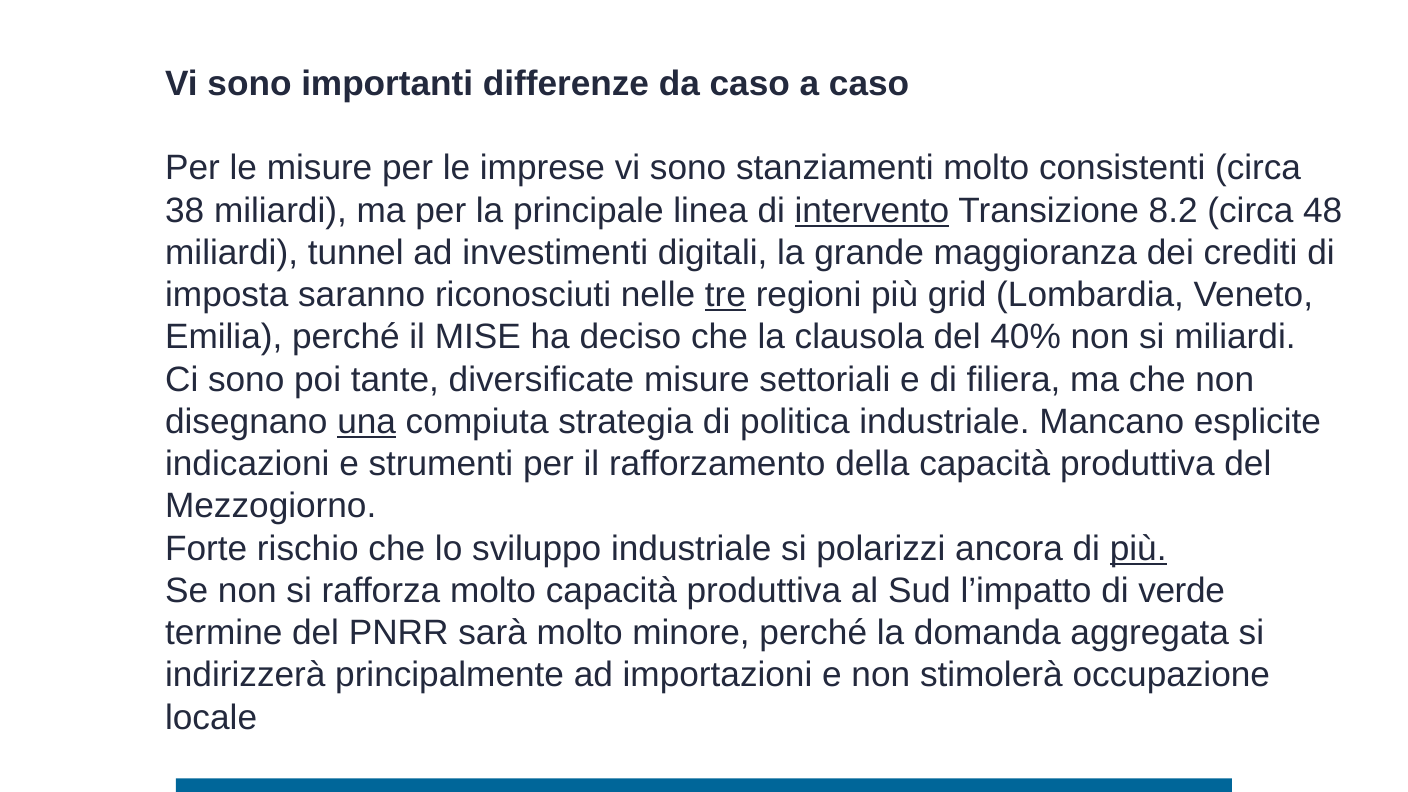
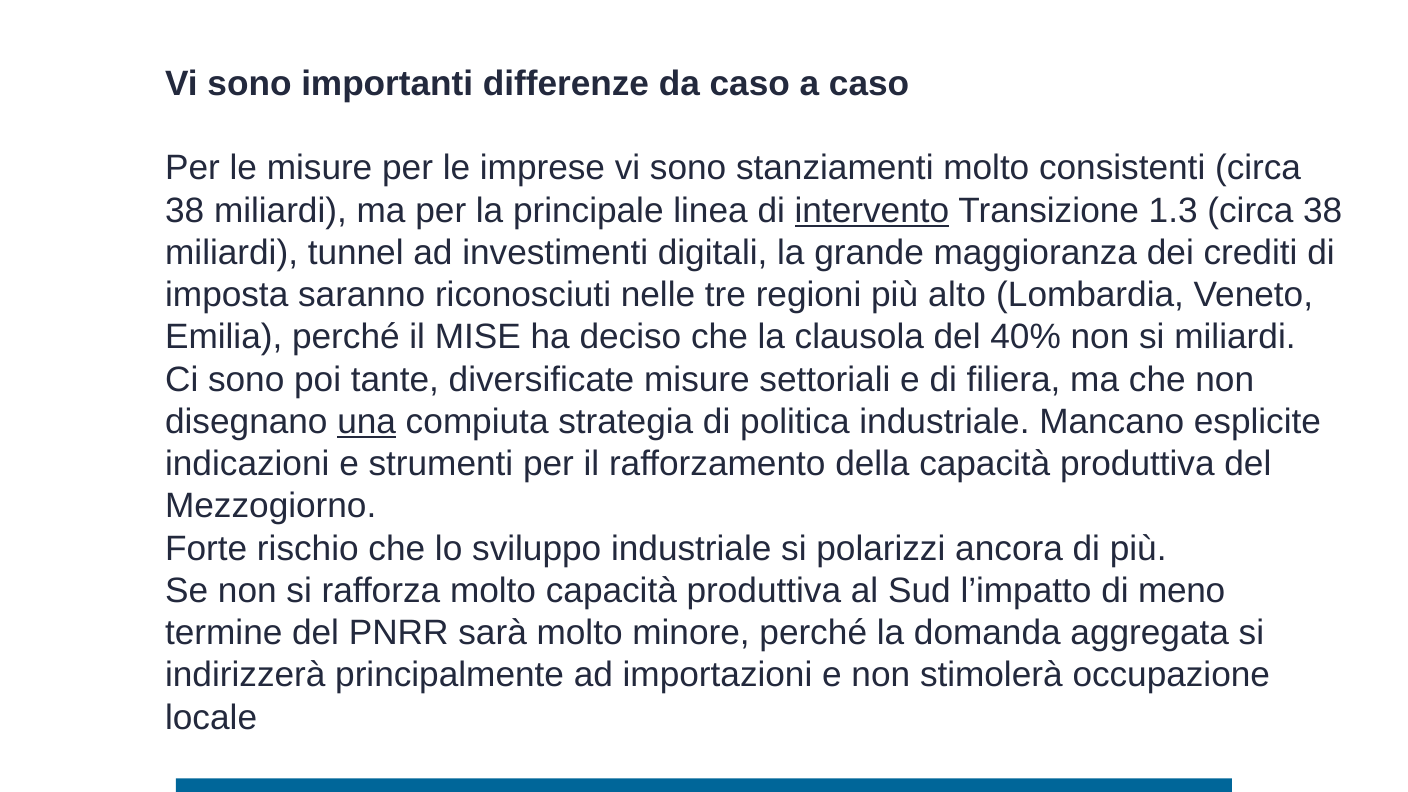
8.2: 8.2 -> 1.3 (1173, 211)
48: 48 -> 38 (1323, 211)
tre underline: present -> none (725, 295)
grid: grid -> alto (957, 295)
più underline: present -> none (1138, 548)
verde: verde -> meno (1182, 591)
